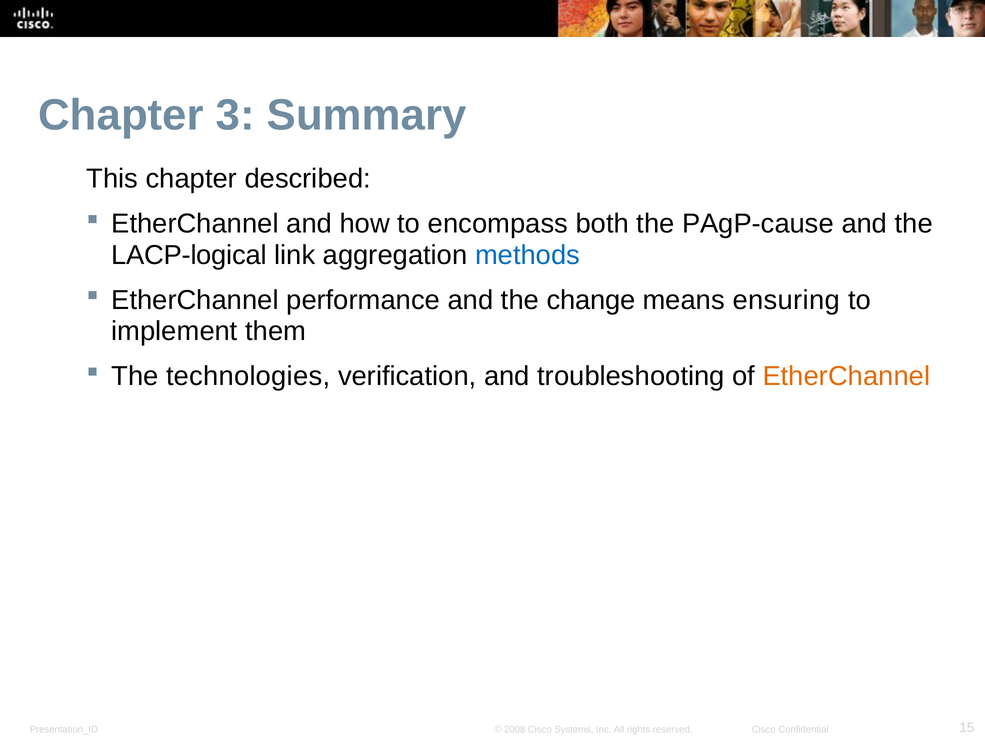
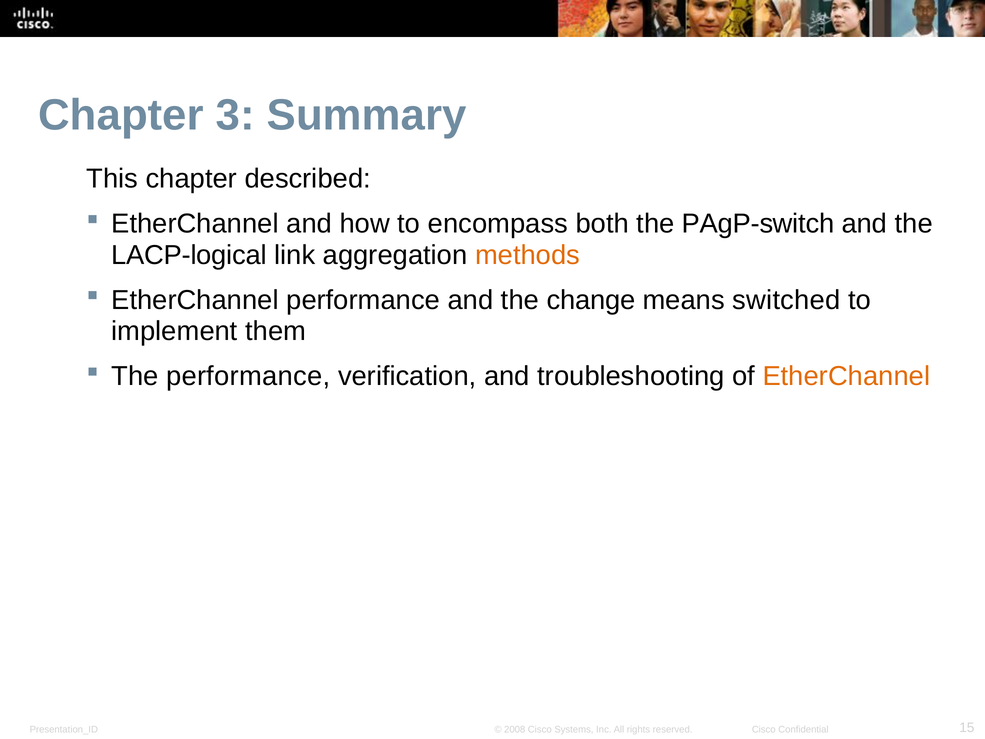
PAgP-cause: PAgP-cause -> PAgP-switch (758, 224)
methods colour: blue -> orange (528, 255)
ensuring: ensuring -> switched (786, 300)
The technologies: technologies -> performance (248, 376)
